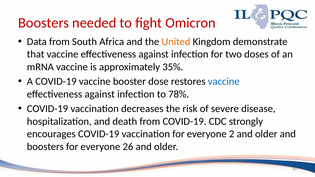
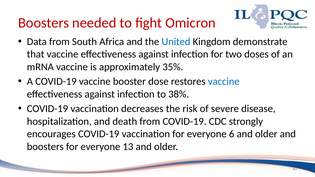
United colour: orange -> blue (176, 42)
78%: 78% -> 38% (179, 94)
2: 2 -> 6 (232, 134)
26: 26 -> 13 (128, 147)
